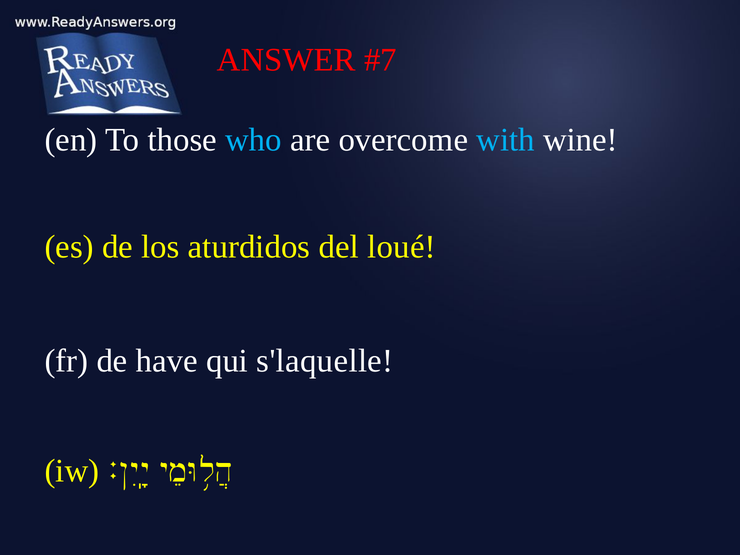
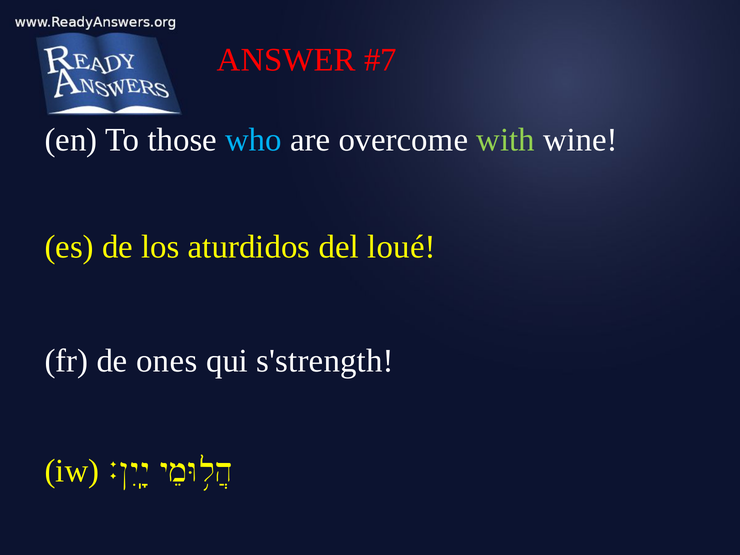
with colour: light blue -> light green (506, 140)
have: have -> ones (167, 361)
s'laquelle: s'laquelle -> s'strength (325, 361)
